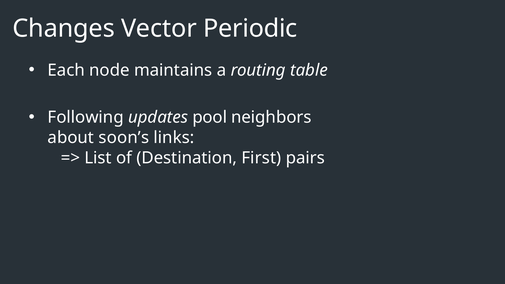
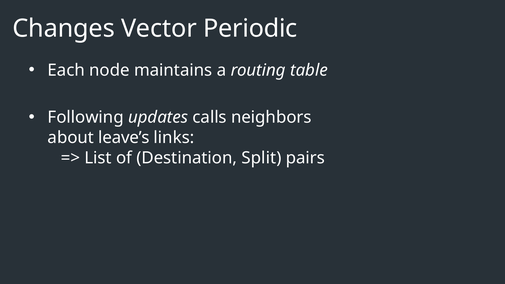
pool: pool -> calls (210, 117)
soon’s: soon’s -> leave’s (124, 138)
First: First -> Split (261, 158)
